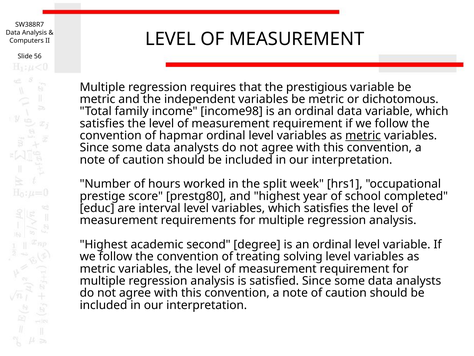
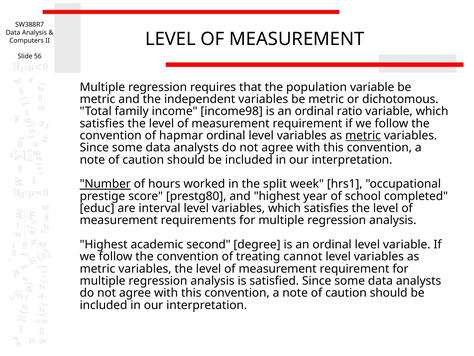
prestigious: prestigious -> population (317, 87)
ordinal data: data -> ratio (350, 111)
Number underline: none -> present (105, 184)
solving: solving -> cannot (303, 256)
